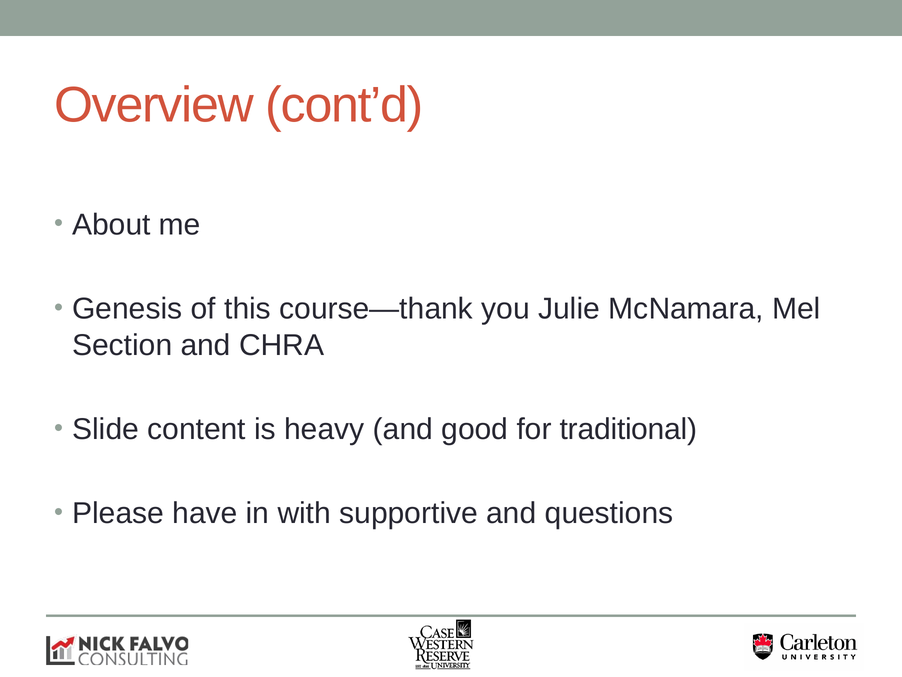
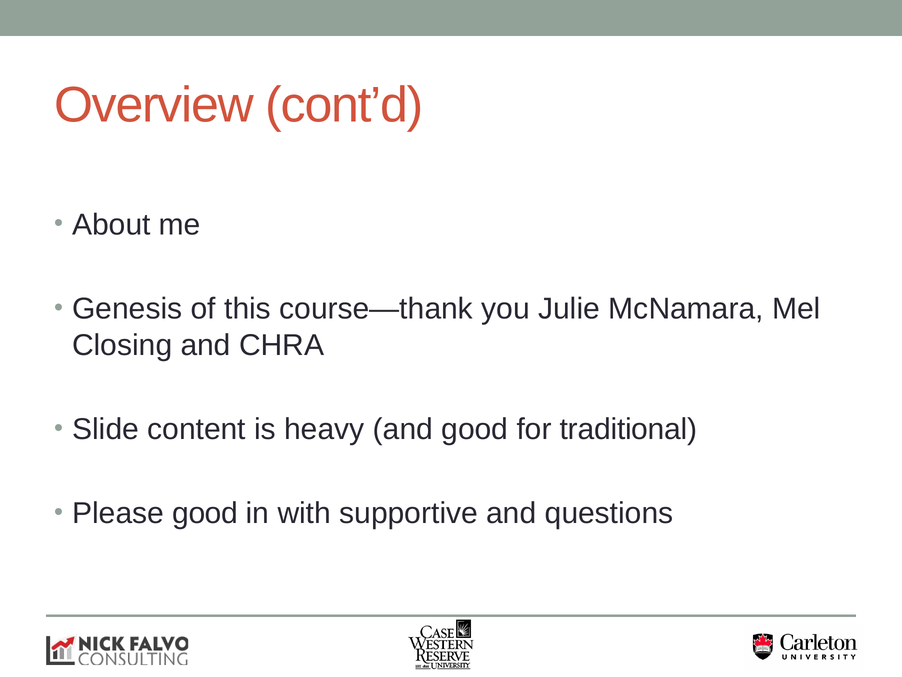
Section: Section -> Closing (122, 345)
Please have: have -> good (205, 513)
